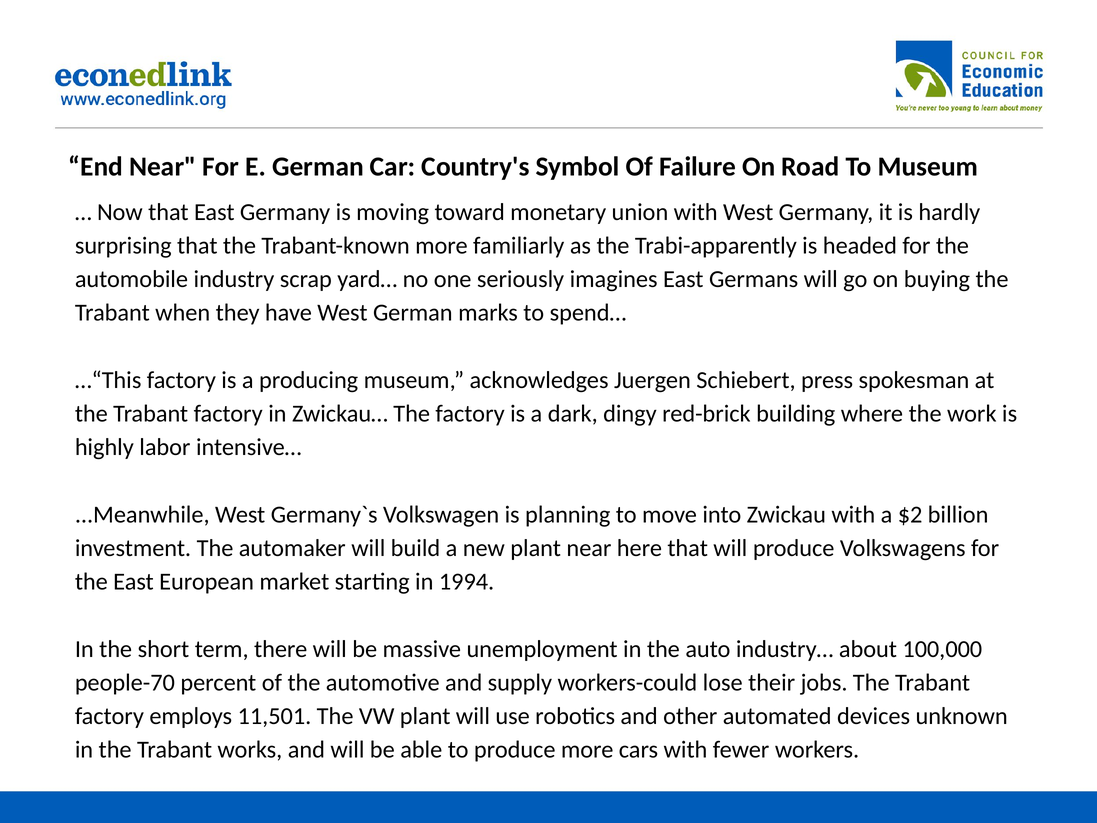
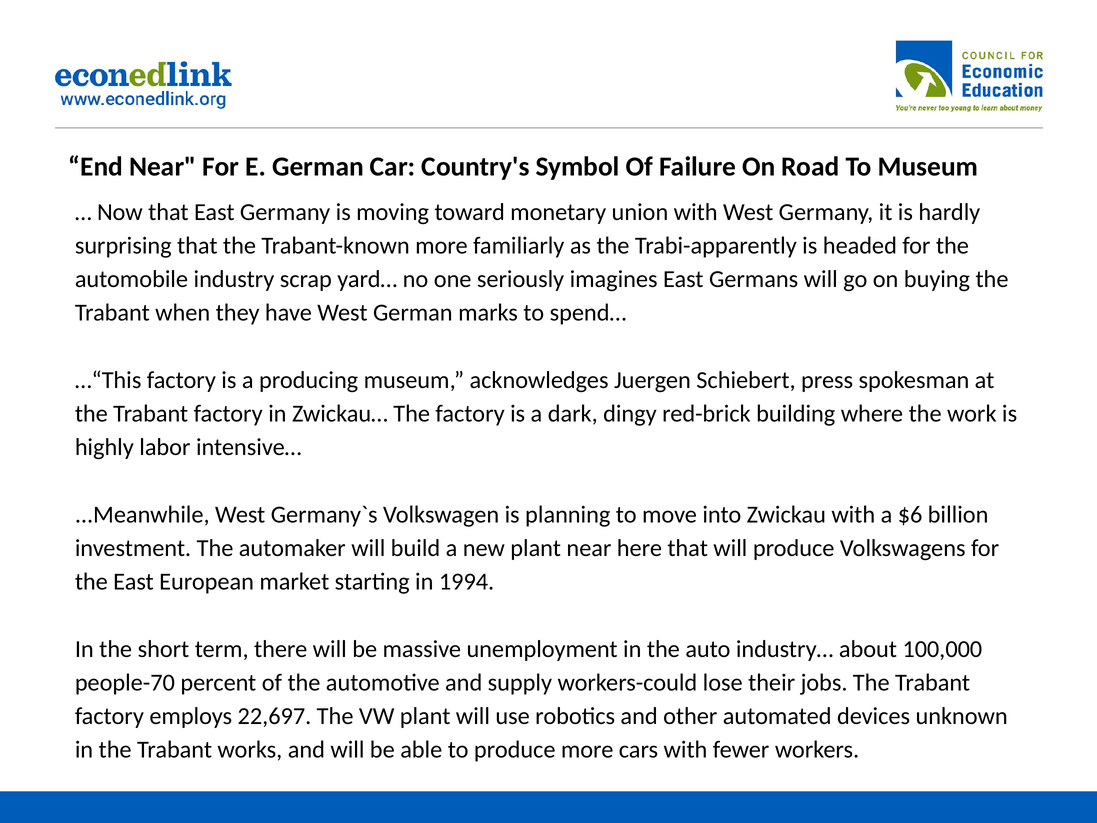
$2: $2 -> $6 (910, 514)
11,501: 11,501 -> 22,697 (274, 716)
